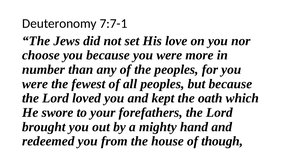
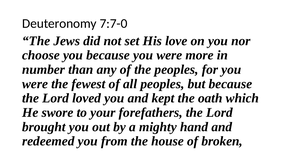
7:7-1: 7:7-1 -> 7:7-0 (113, 23)
though: though -> broken (222, 141)
